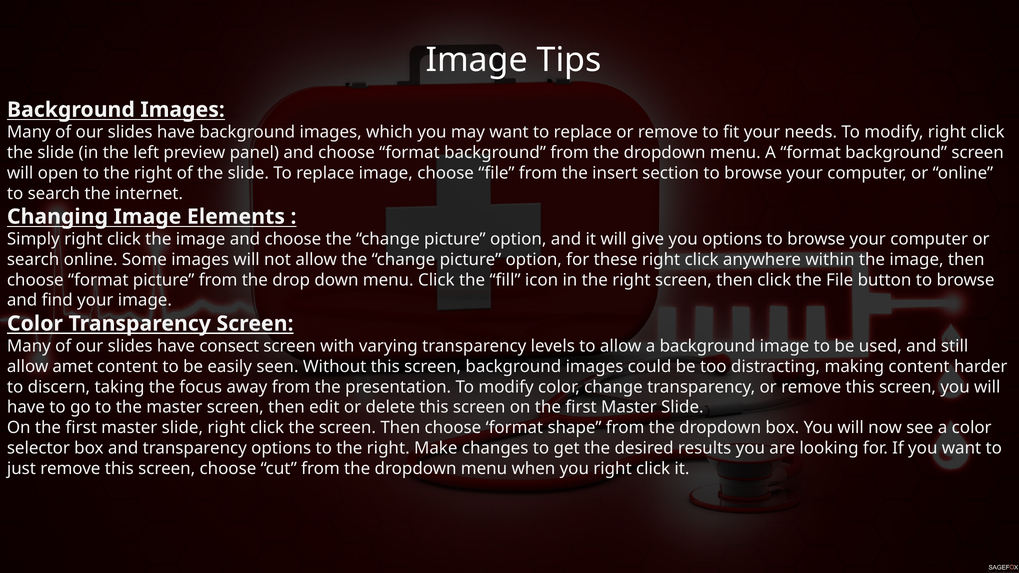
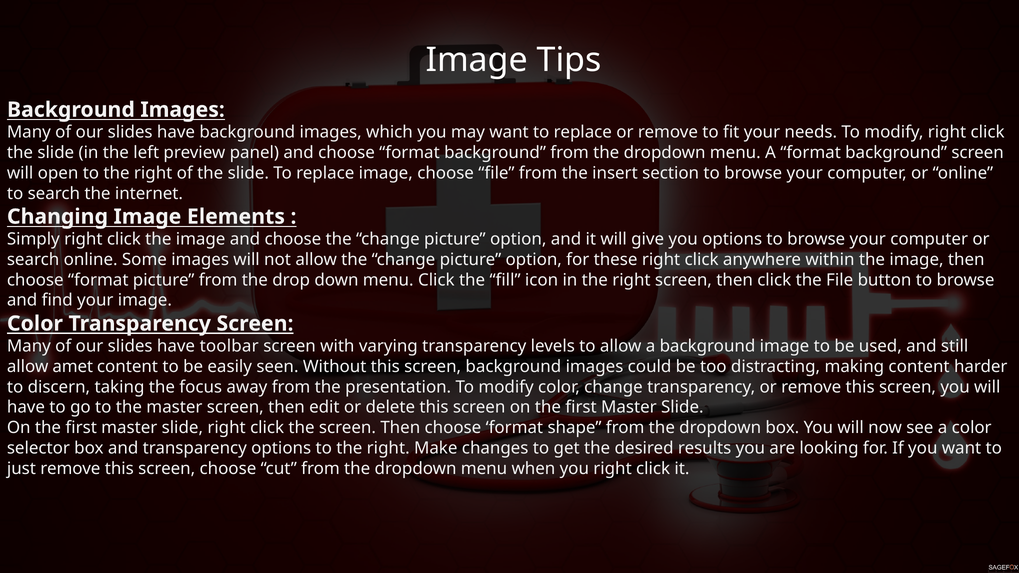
consect: consect -> toolbar (229, 346)
